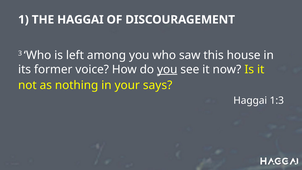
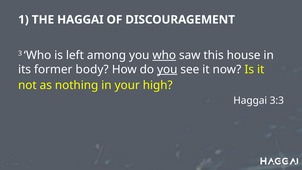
who underline: none -> present (164, 55)
voice: voice -> body (92, 69)
says: says -> high (158, 85)
1:3: 1:3 -> 3:3 (277, 100)
